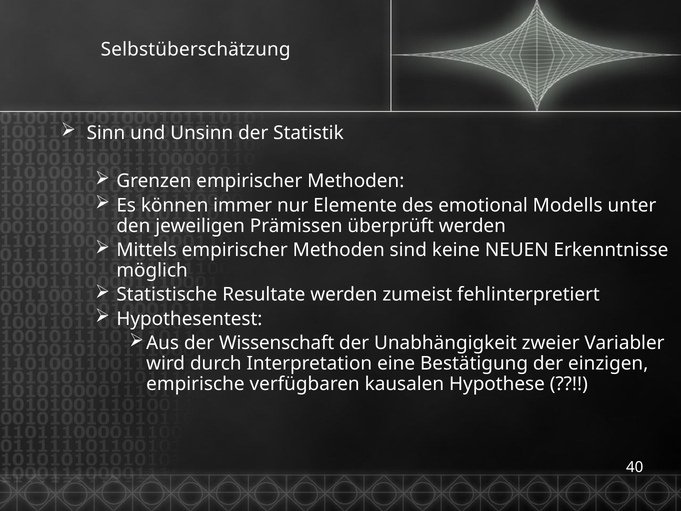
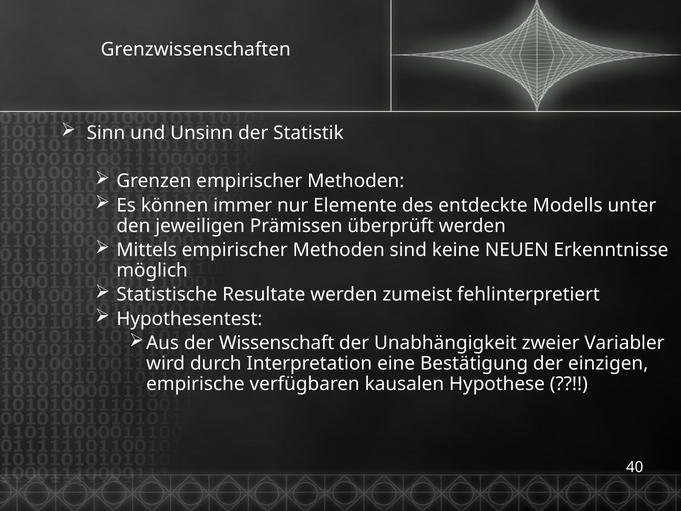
Selbstüberschätzung: Selbstüberschätzung -> Grenzwissenschaften (196, 50)
emotional: emotional -> entdeckte (483, 205)
